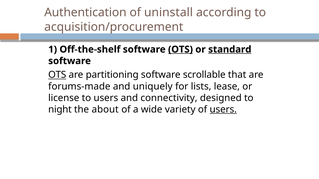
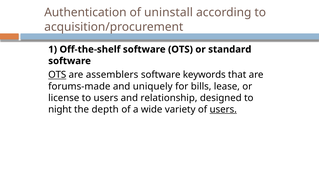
OTS underline: present -> none (180, 50)
standard underline: present -> none (230, 50)
partitioning: partitioning -> assemblers (112, 75)
scrollable: scrollable -> keywords (204, 75)
lists: lists -> bills (201, 87)
connectivity: connectivity -> relationship (169, 98)
about: about -> depth (105, 110)
